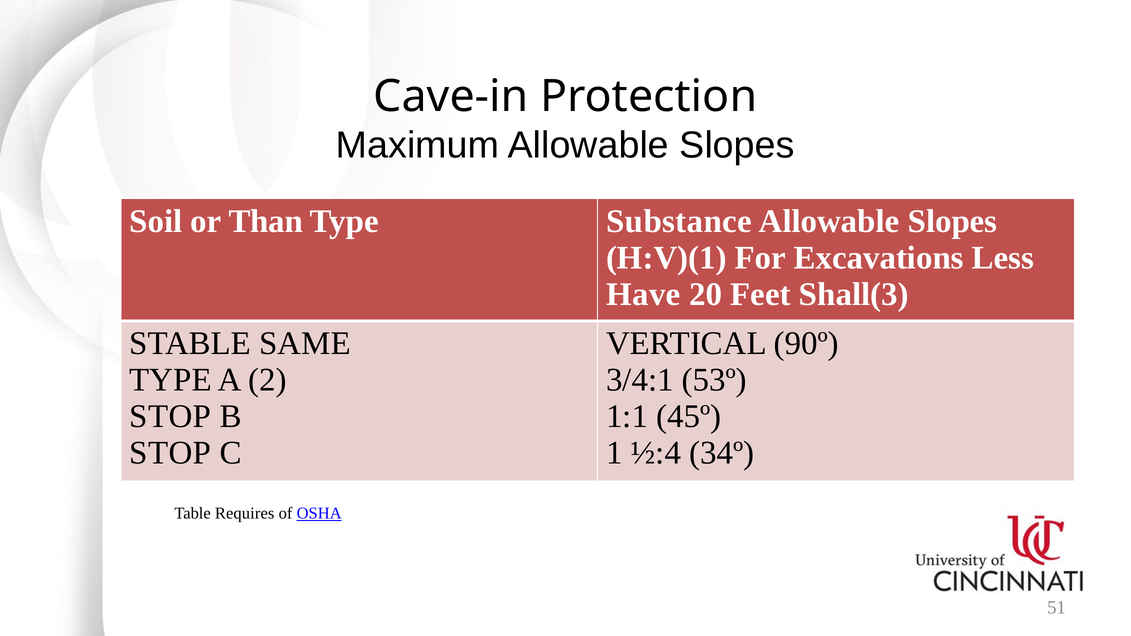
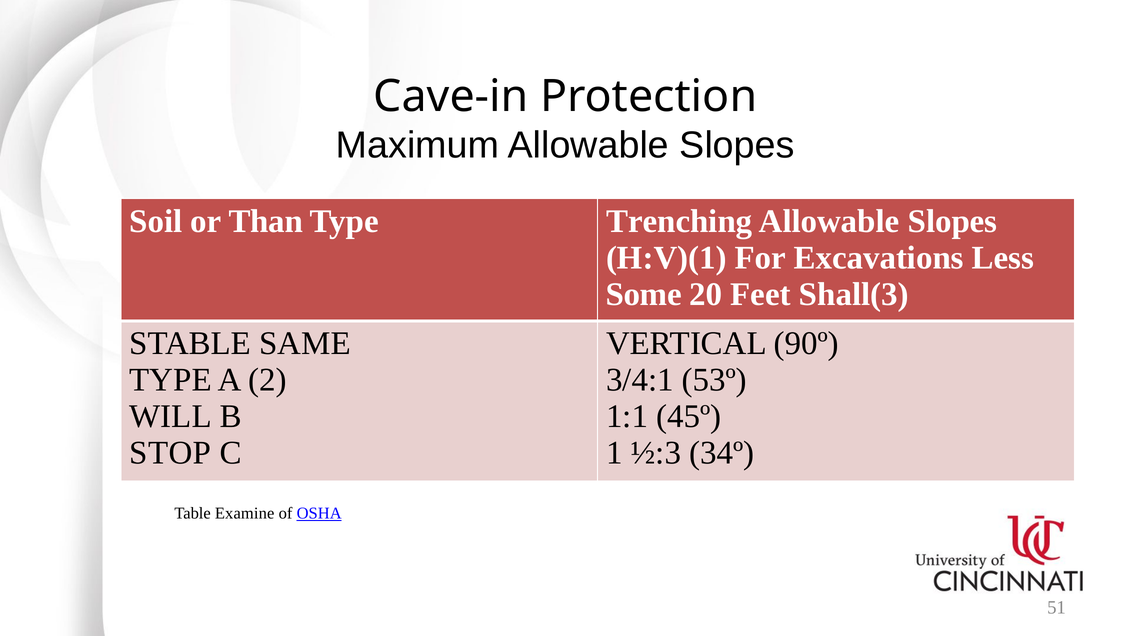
Substance: Substance -> Trenching (679, 221)
Have: Have -> Some (644, 294)
STOP: STOP -> WILL (170, 417)
½:4: ½:4 -> ½:3 (656, 453)
Requires: Requires -> Examine (245, 513)
